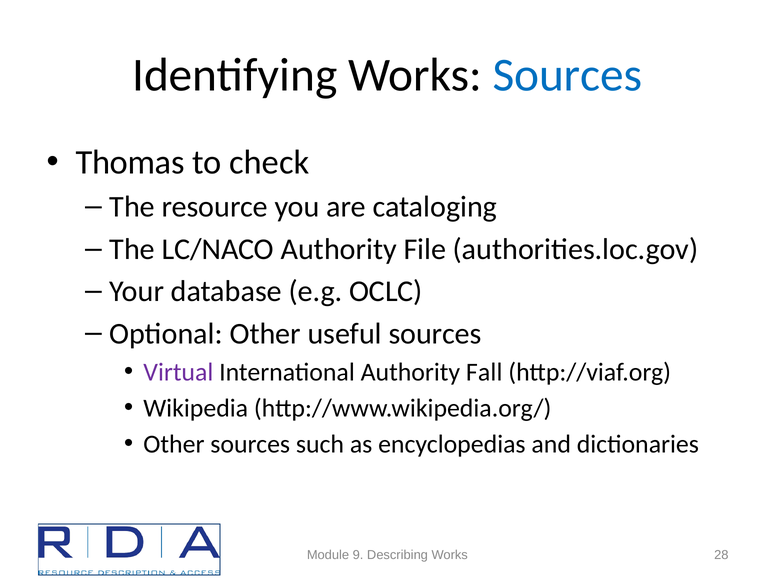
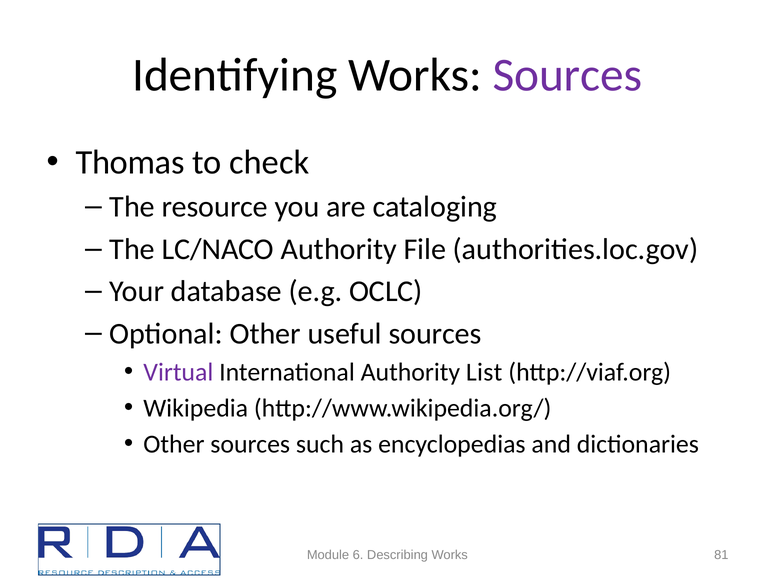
Sources colour: blue -> purple (567, 75)
Fall: Fall -> List (484, 372)
9: 9 -> 6 (358, 555)
28: 28 -> 81 (721, 555)
